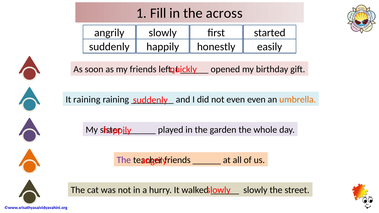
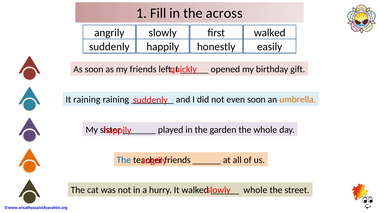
first started: started -> walked (270, 33)
even even: even -> soon (256, 100)
The colour: purple -> blue (124, 160)
slowly: slowly -> whole (255, 190)
